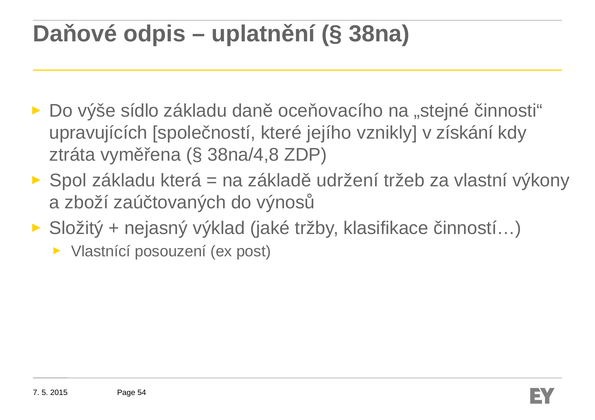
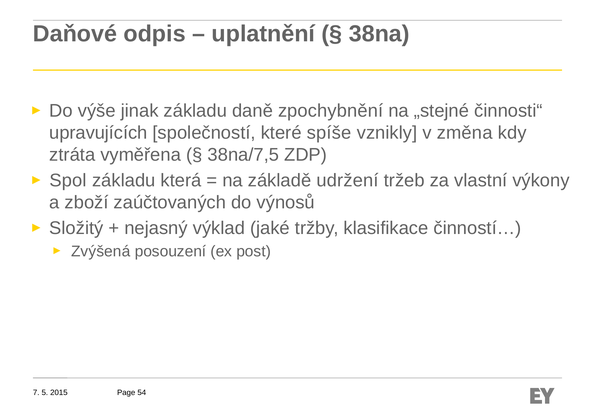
sídlo: sídlo -> jinak (140, 111)
oceňovacího: oceňovacího -> zpochybnění (331, 111)
jejího: jejího -> spíše (329, 133)
získání: získání -> změna (465, 133)
38na/4,8: 38na/4,8 -> 38na/7,5 (243, 155)
Vlastnící: Vlastnící -> Zvýšená (101, 252)
